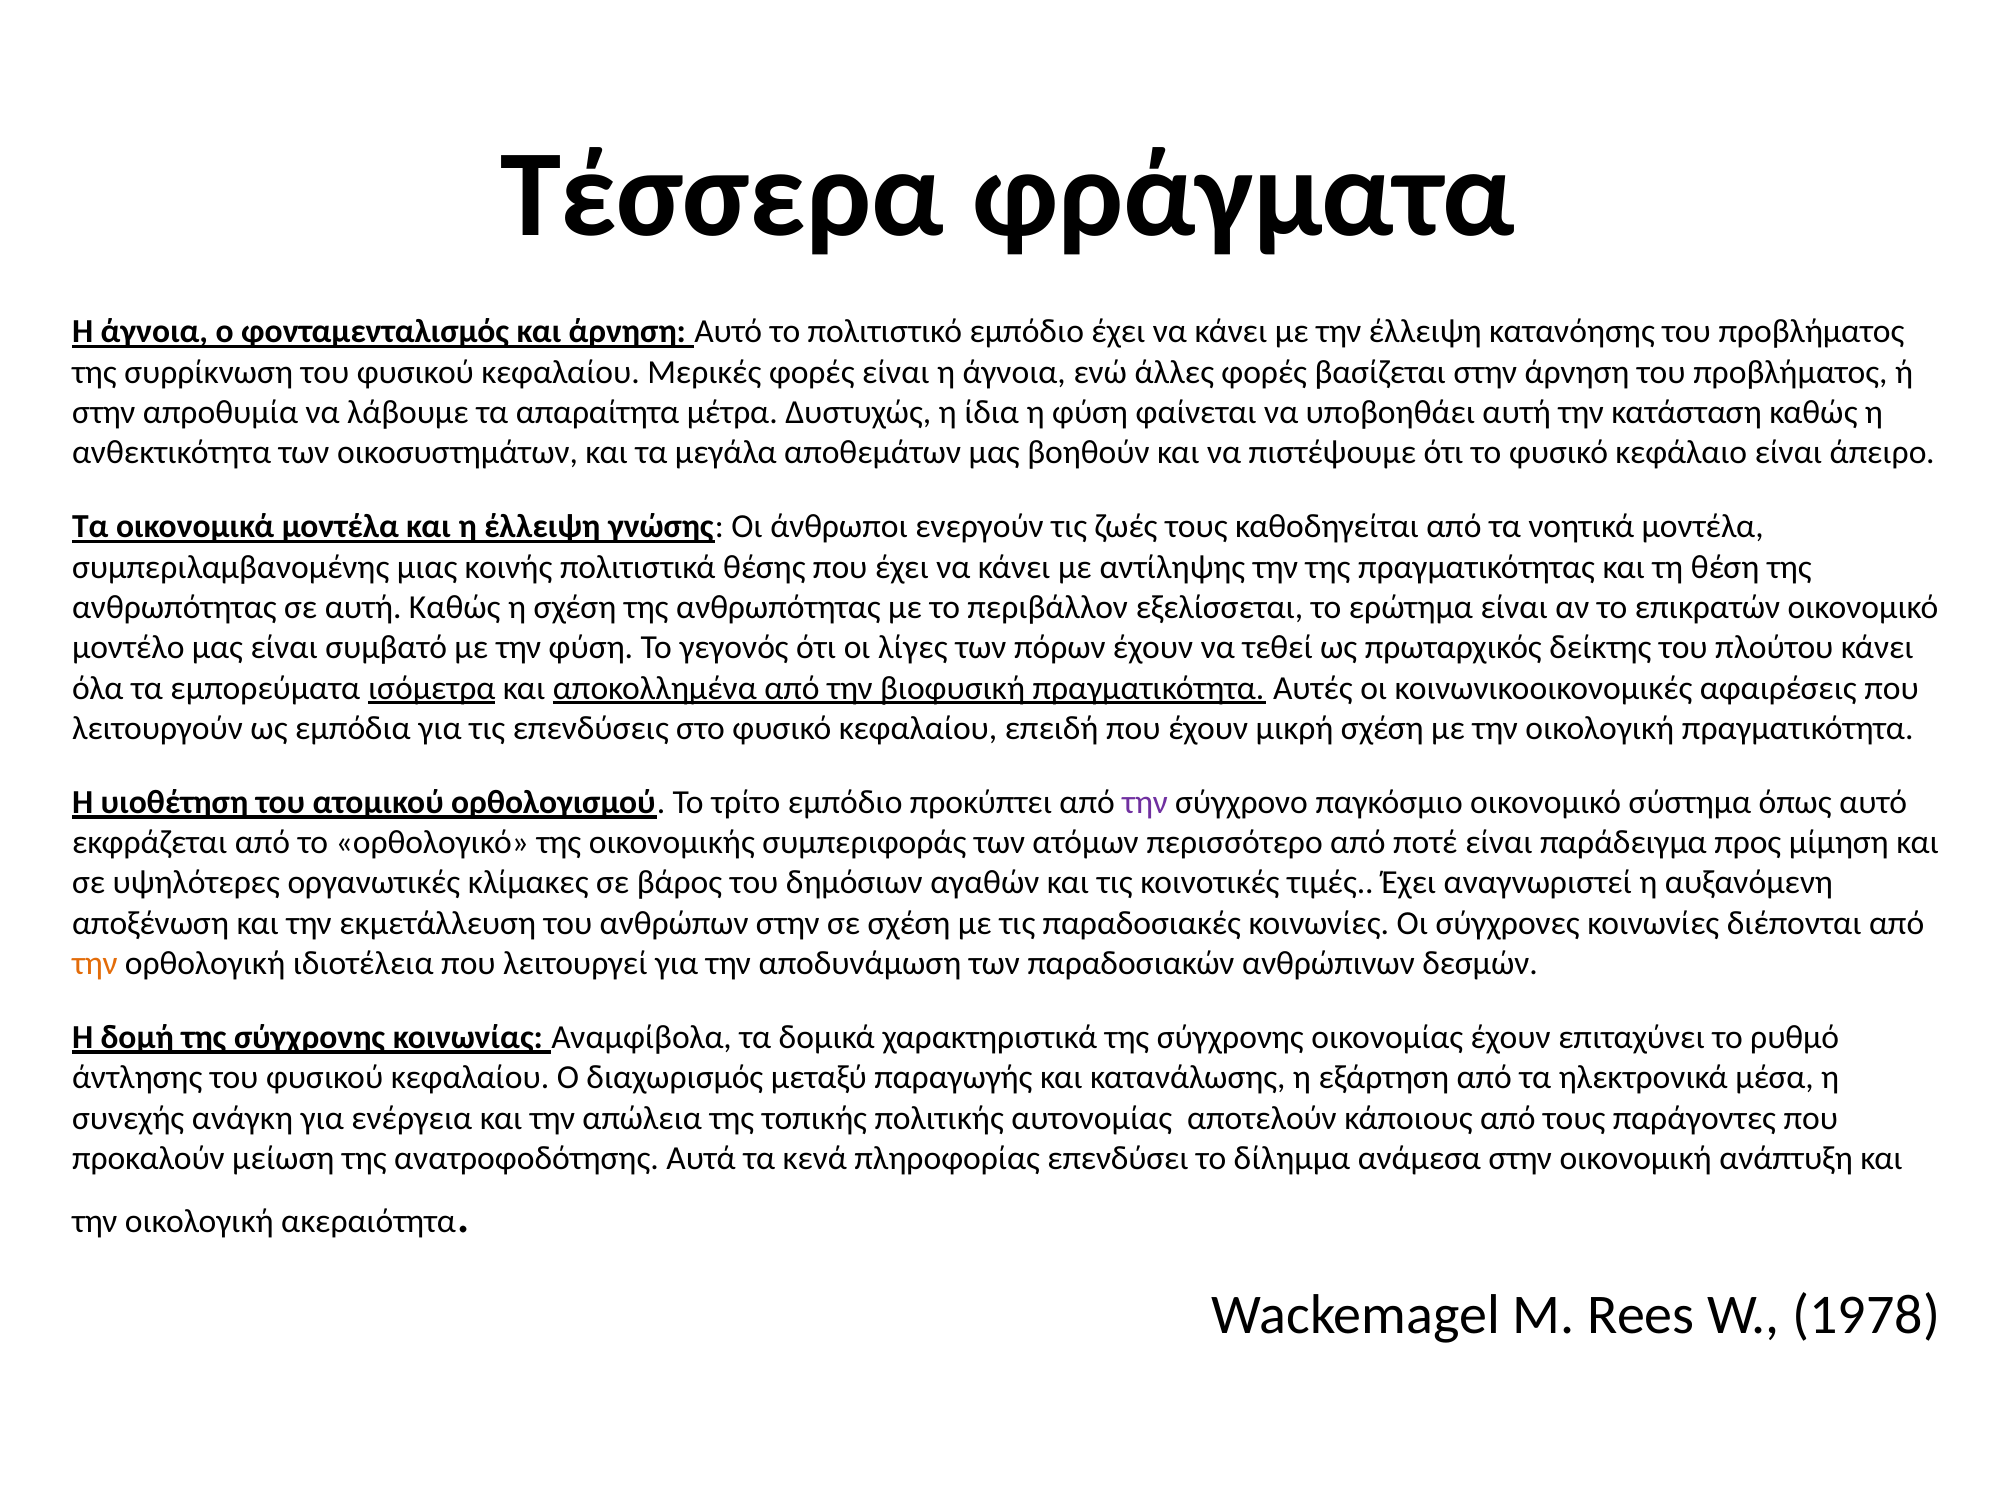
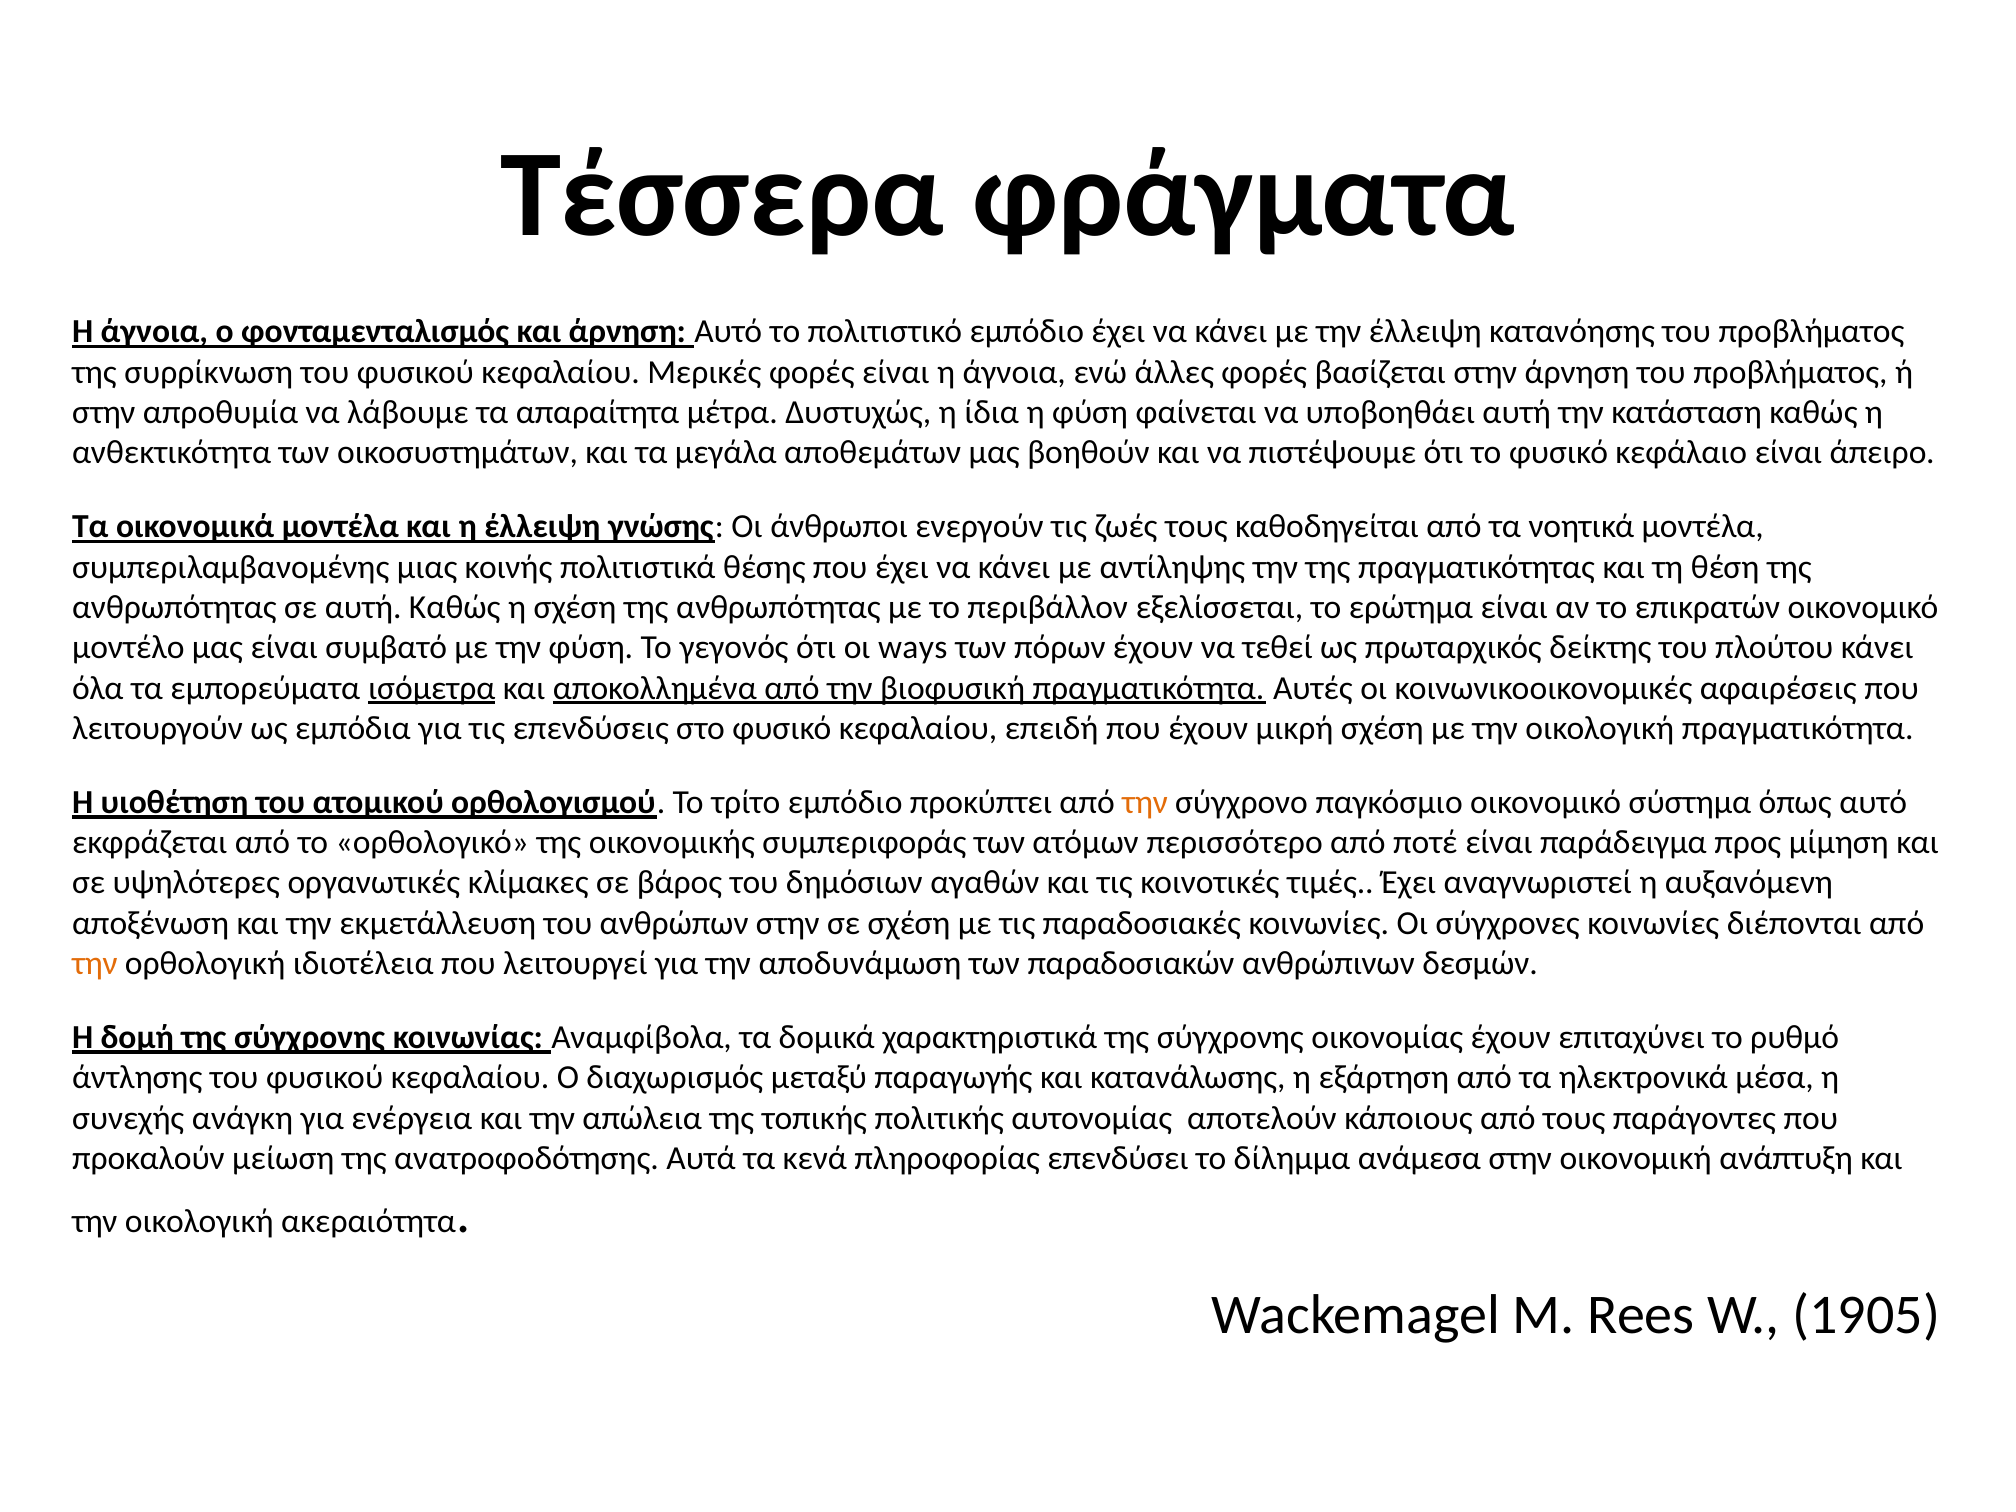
λίγες: λίγες -> ways (913, 648)
την colour: purple -> orange (1145, 802)
1978: 1978 -> 1905 (1866, 1315)
